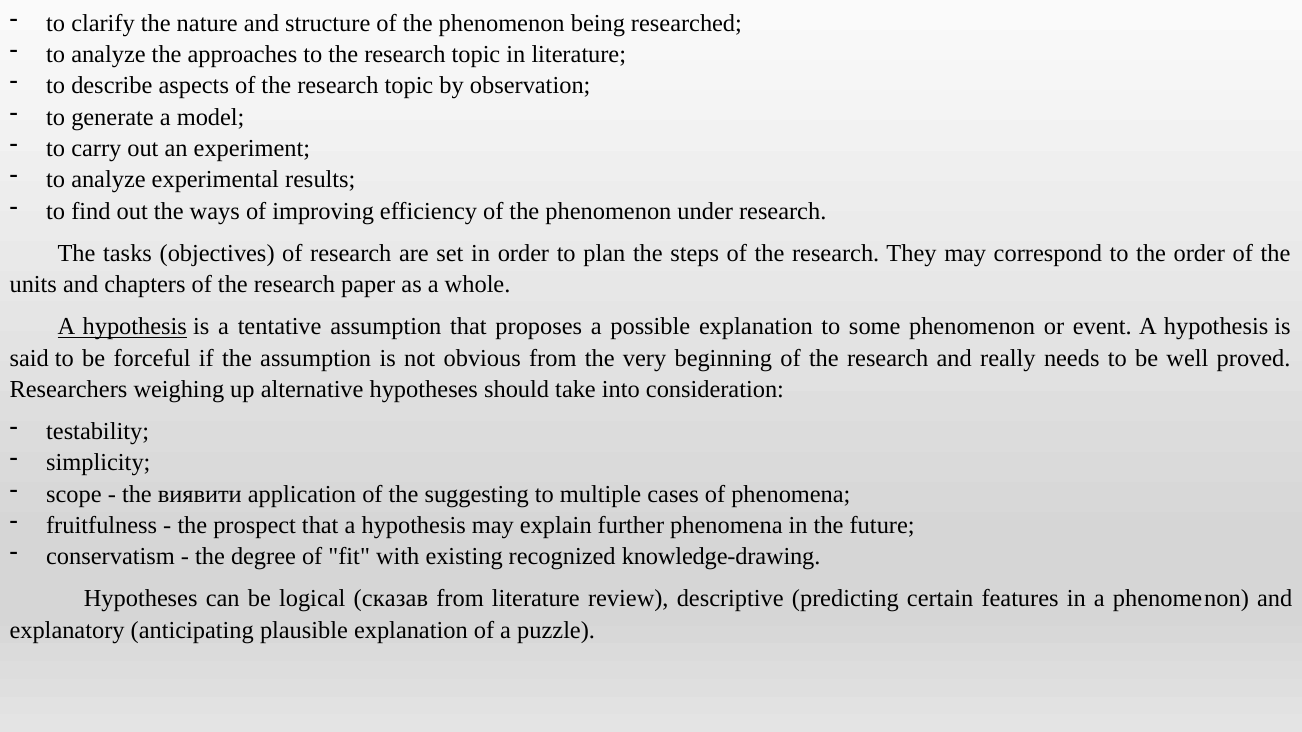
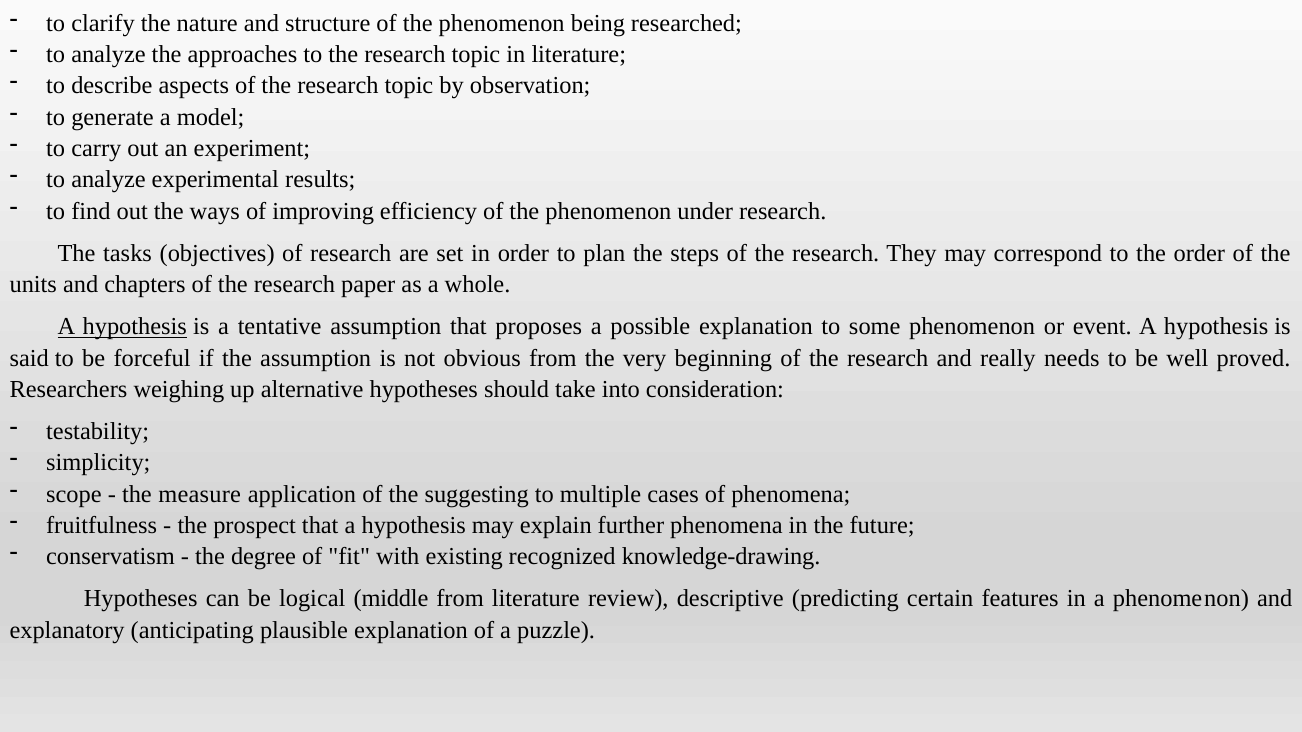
виявити: виявити -> measure (200, 494)
сказав: сказав -> middle (391, 599)
